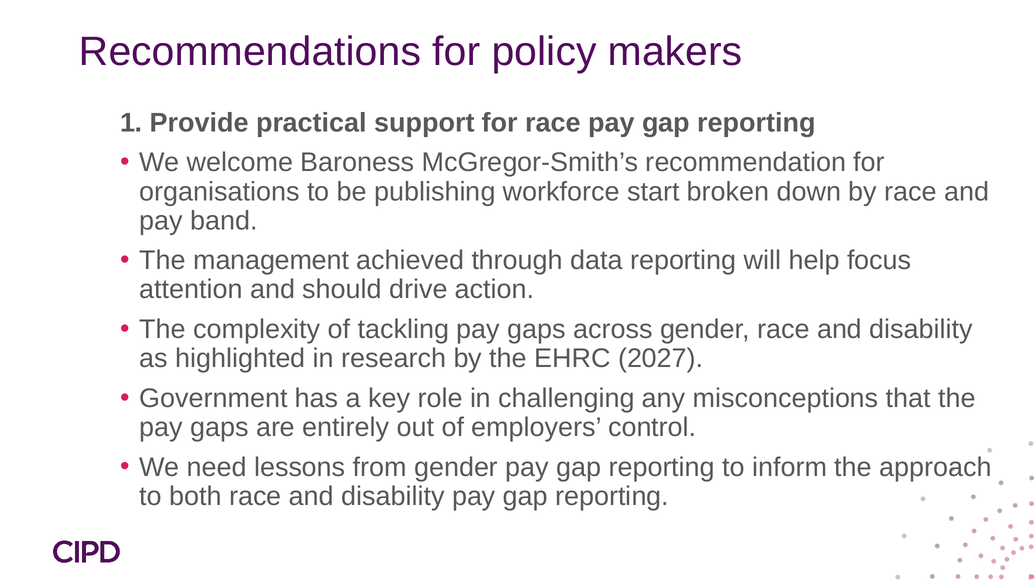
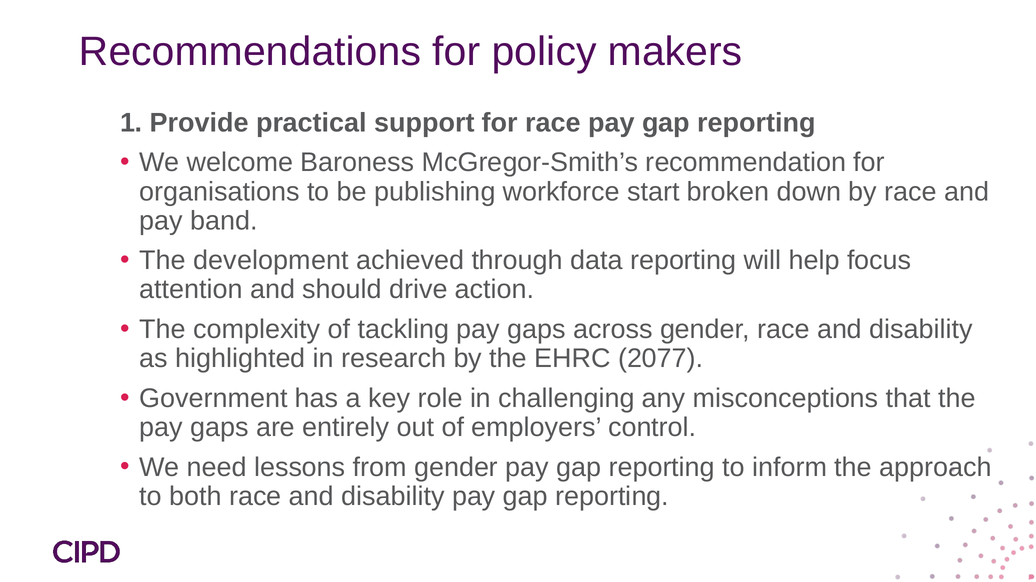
management: management -> development (271, 261)
2027: 2027 -> 2077 (661, 359)
